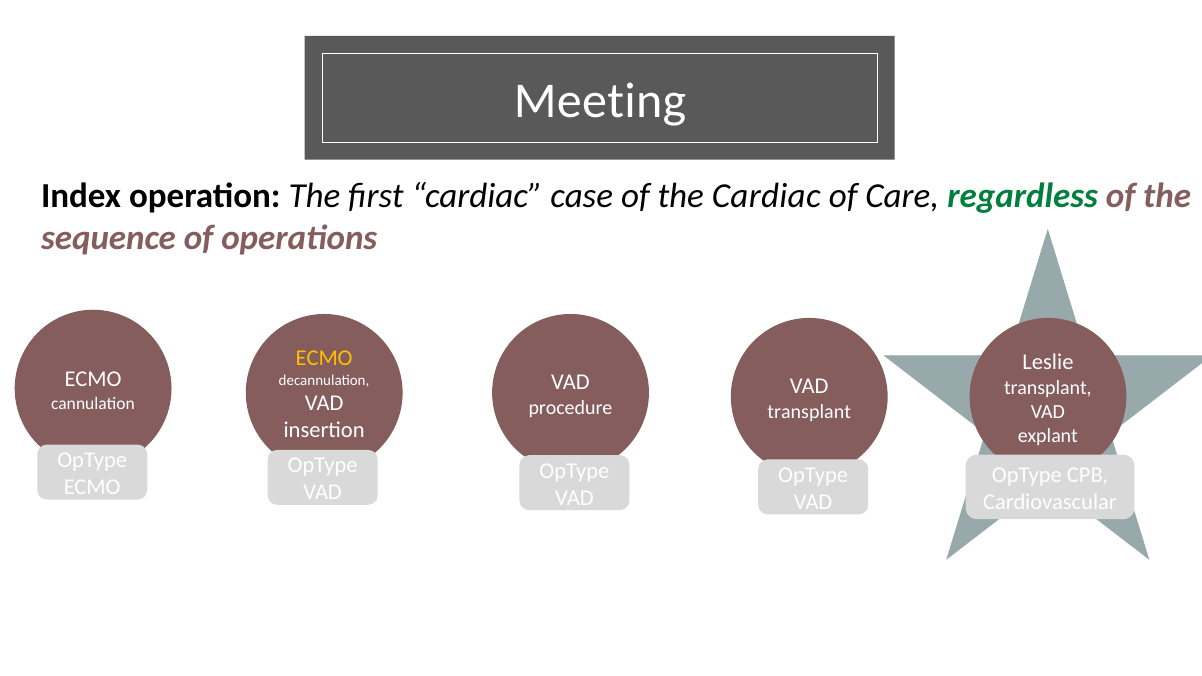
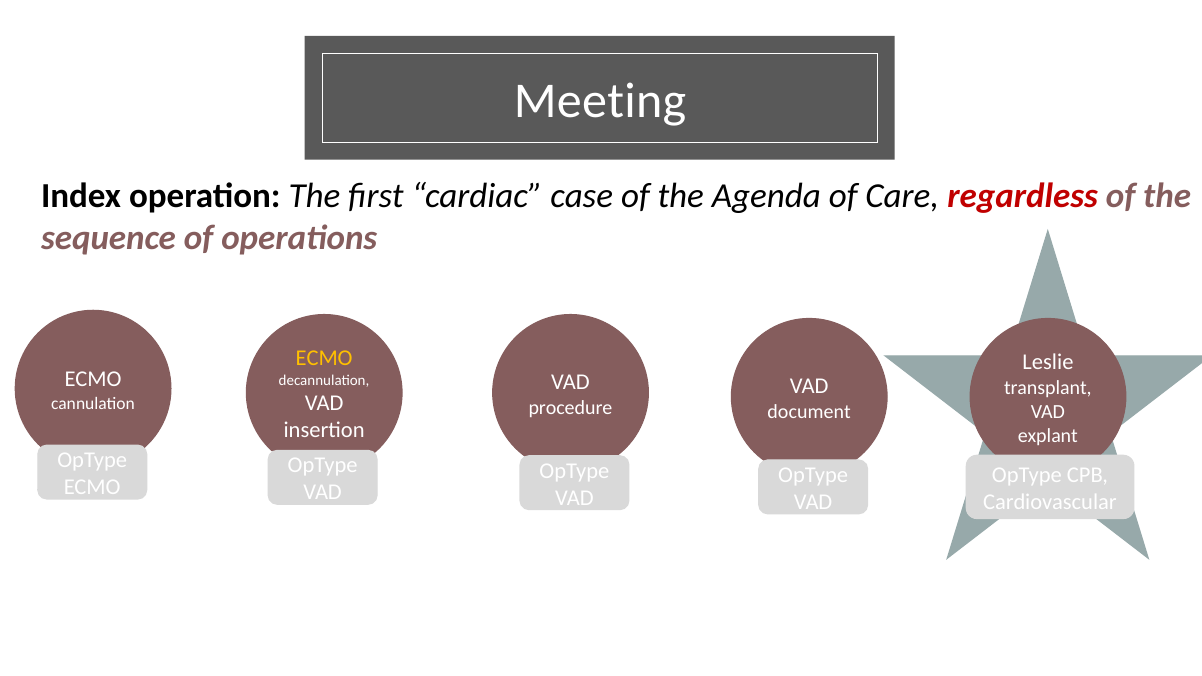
the Cardiac: Cardiac -> Agenda (766, 196)
regardless colour: green -> red (1023, 196)
transplant: transplant -> document (809, 412)
